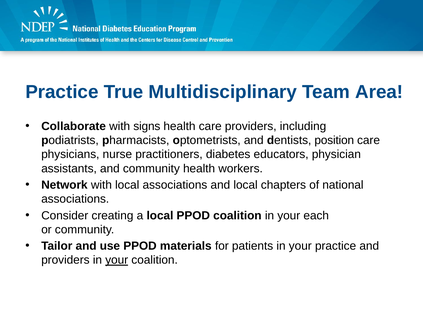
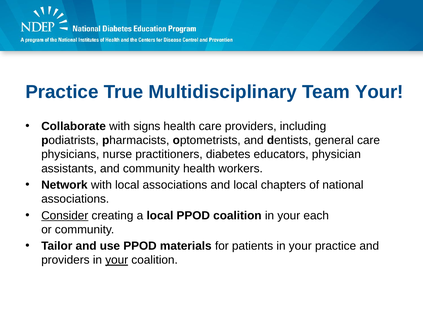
Team Area: Area -> Your (379, 92)
position: position -> general (334, 140)
Consider underline: none -> present (65, 216)
